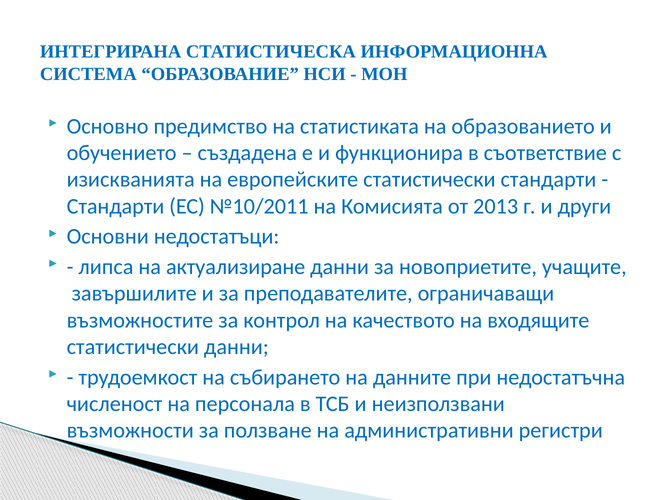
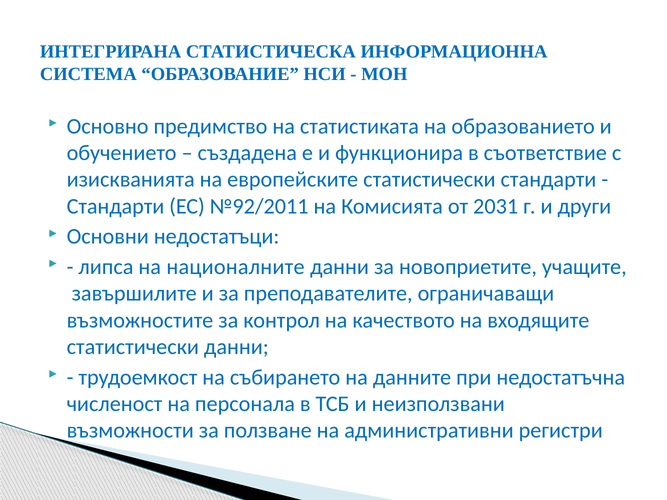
№10/2011: №10/2011 -> №92/2011 (259, 206)
2013: 2013 -> 2031 (496, 206)
актуализиране: актуализиране -> националните (235, 267)
